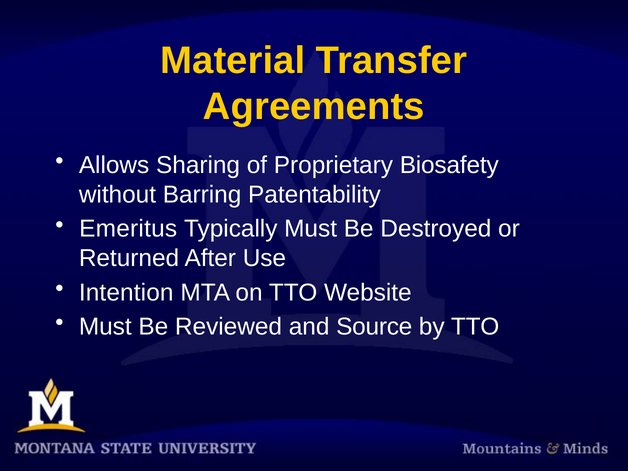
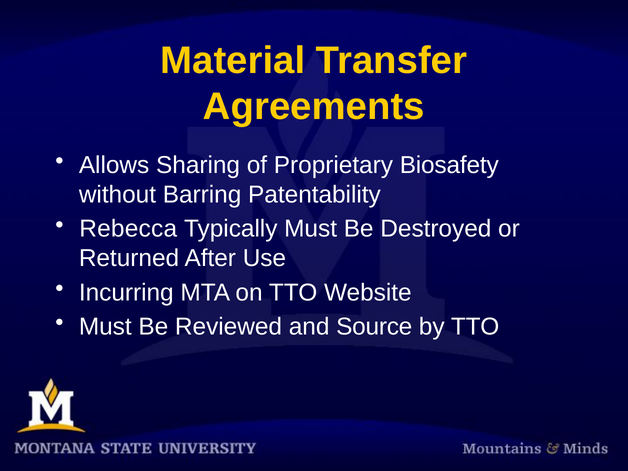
Emeritus: Emeritus -> Rebecca (128, 229)
Intention: Intention -> Incurring (126, 292)
